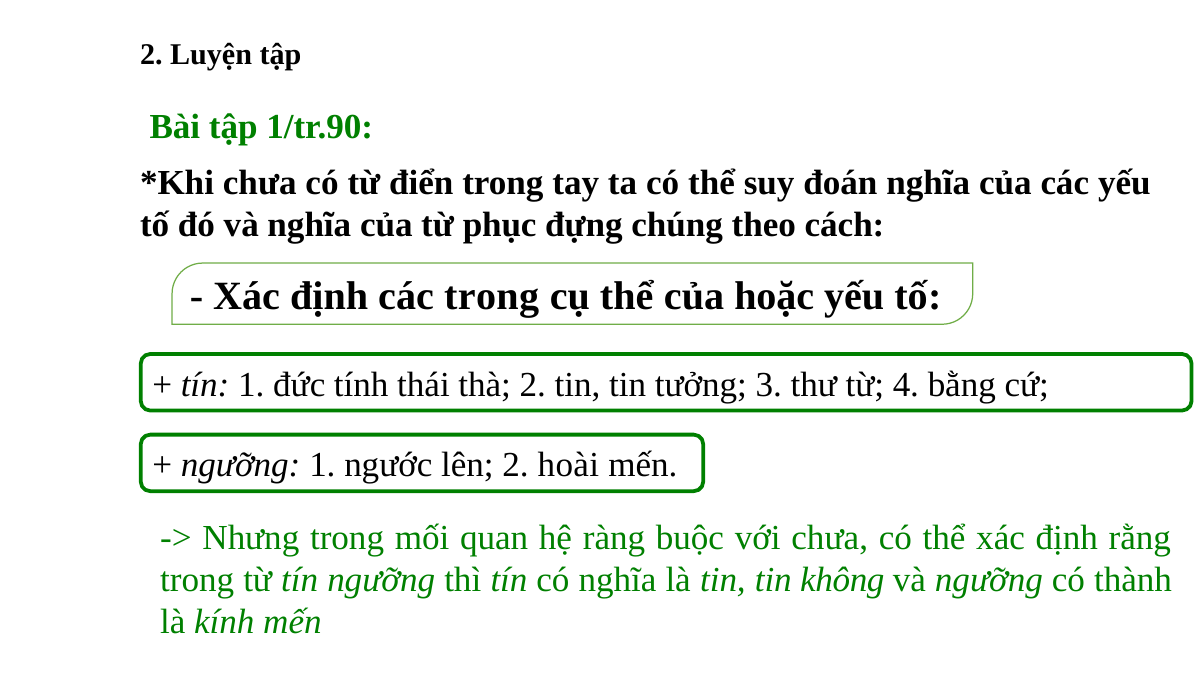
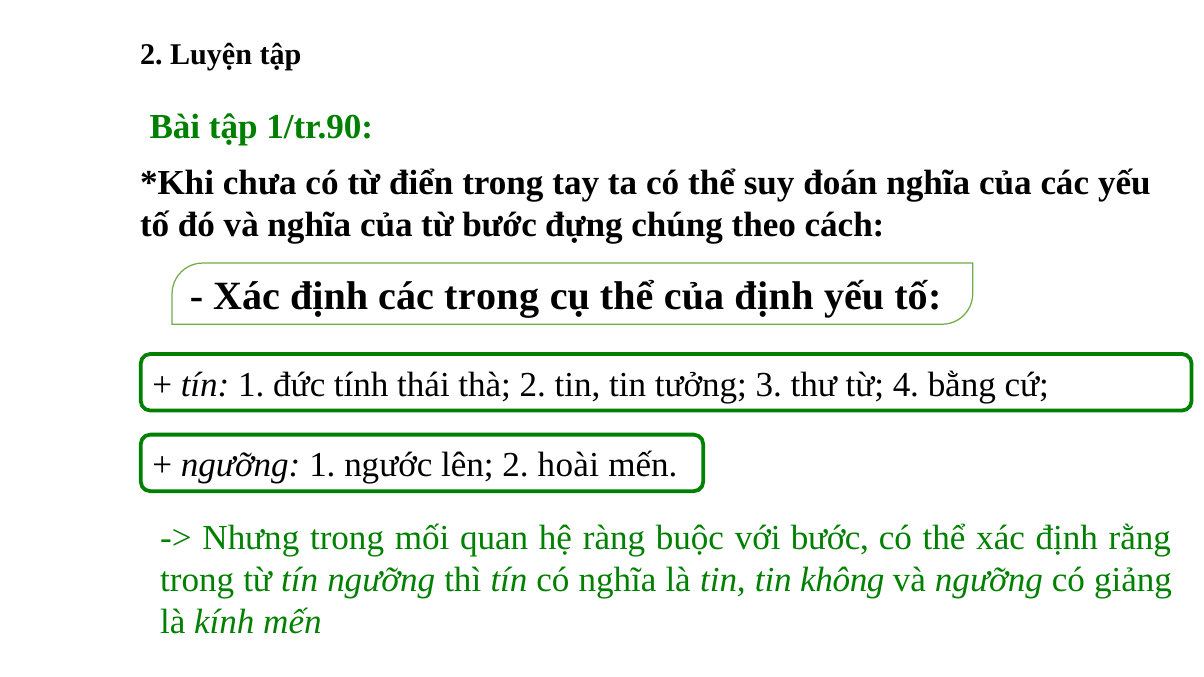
từ phục: phục -> bước (500, 225)
của hoặc: hoặc -> định (774, 297)
với chưa: chưa -> bước (830, 538)
thành: thành -> giảng (1133, 580)
